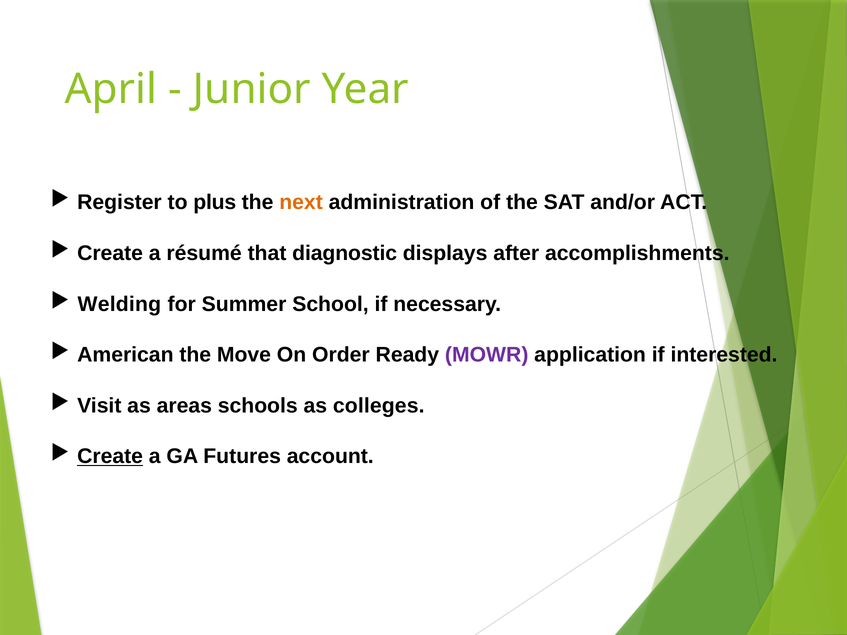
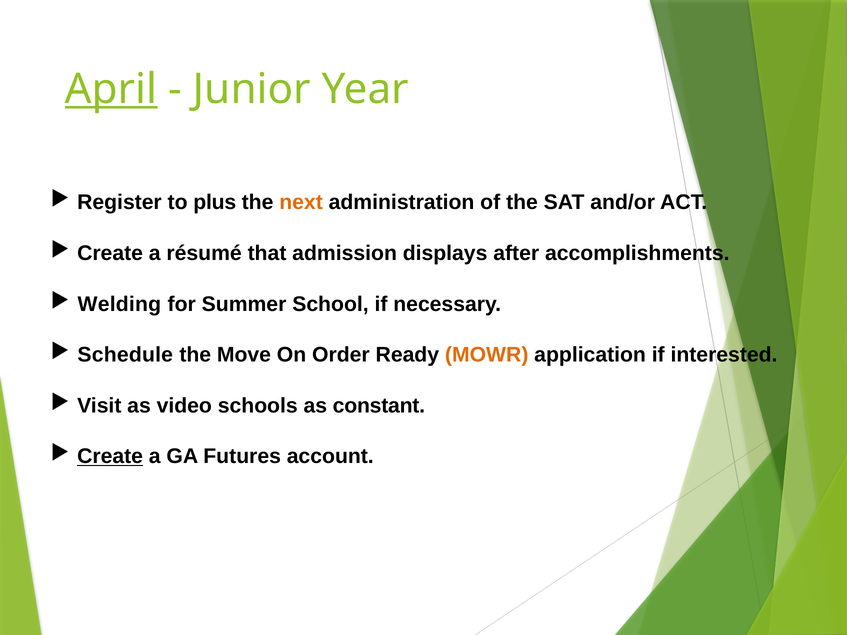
April underline: none -> present (111, 89)
diagnostic: diagnostic -> admission (345, 253)
American: American -> Schedule (125, 355)
MOWR colour: purple -> orange (487, 355)
areas: areas -> video (184, 406)
colleges: colleges -> constant (379, 406)
